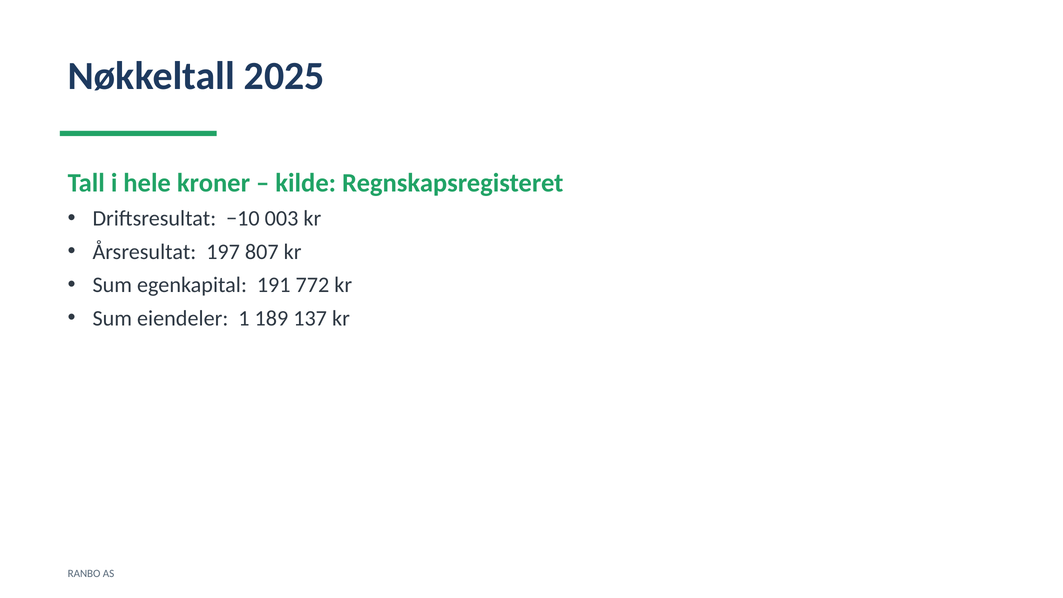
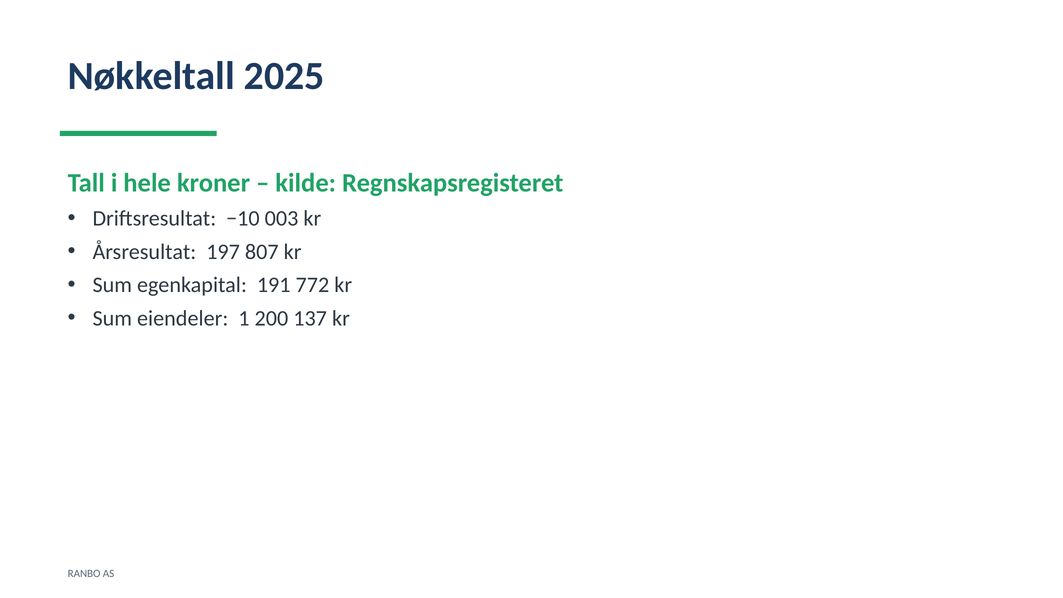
189: 189 -> 200 (271, 318)
